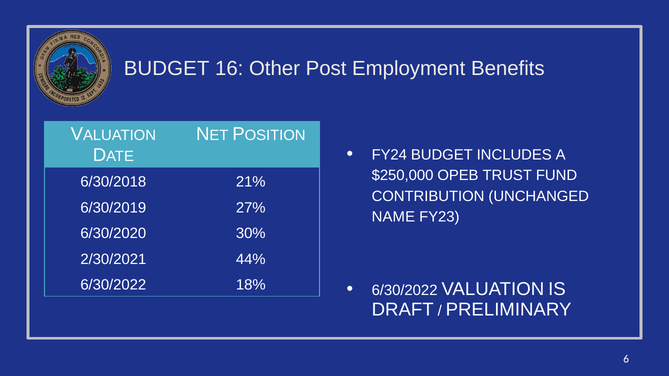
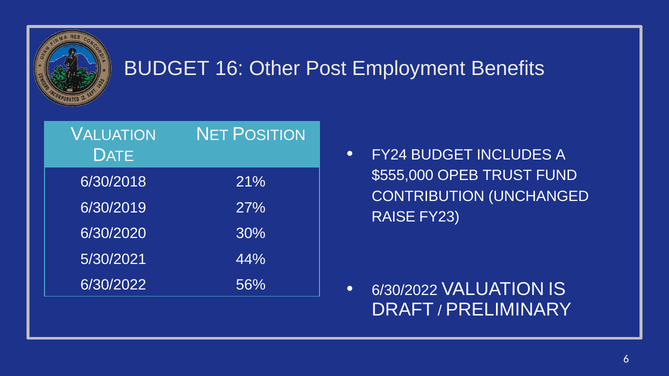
$250,000: $250,000 -> $555,000 (403, 176)
NAME: NAME -> RAISE (394, 217)
2/30/2021: 2/30/2021 -> 5/30/2021 (113, 259)
18%: 18% -> 56% (251, 285)
